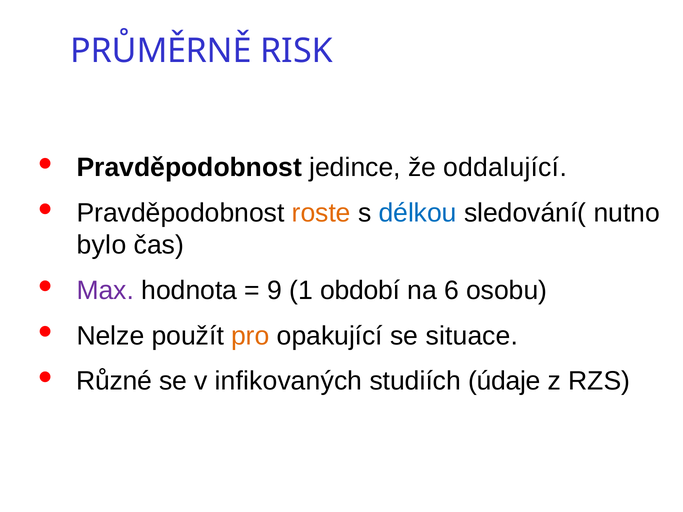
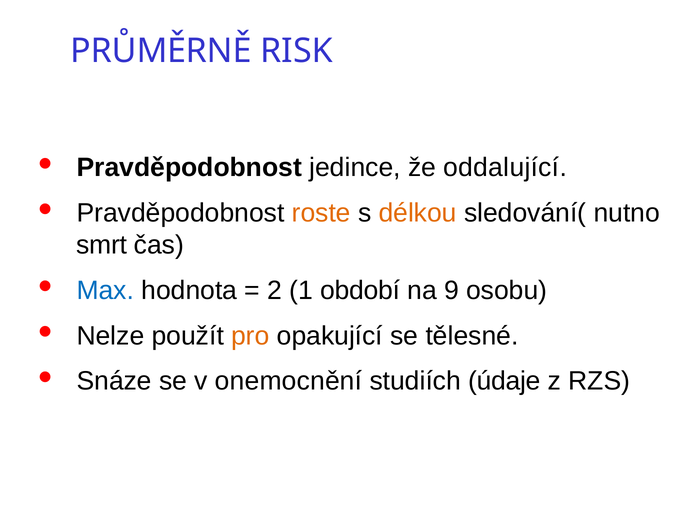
délkou colour: blue -> orange (418, 213)
bylo: bylo -> smrt (102, 245)
Max colour: purple -> blue (105, 290)
9: 9 -> 2 (275, 290)
6: 6 -> 9 (451, 290)
situace: situace -> tělesné (472, 336)
Různé: Různé -> Snáze (114, 381)
infikovaných: infikovaných -> onemocnění (289, 381)
